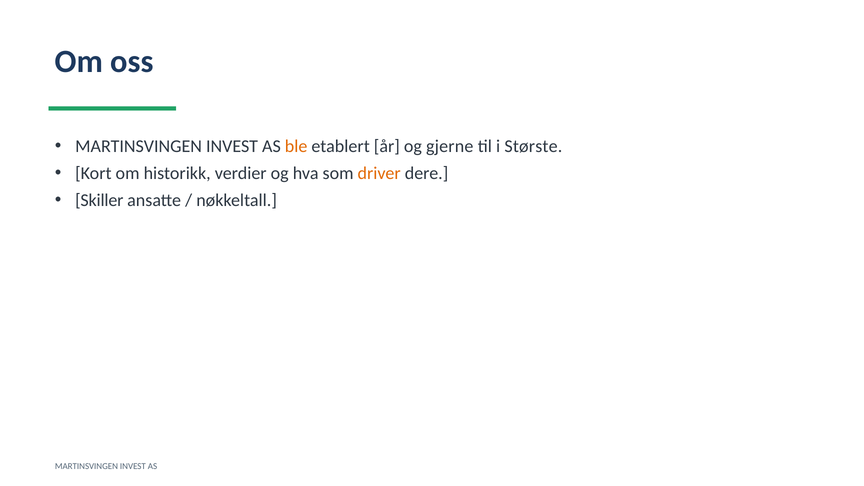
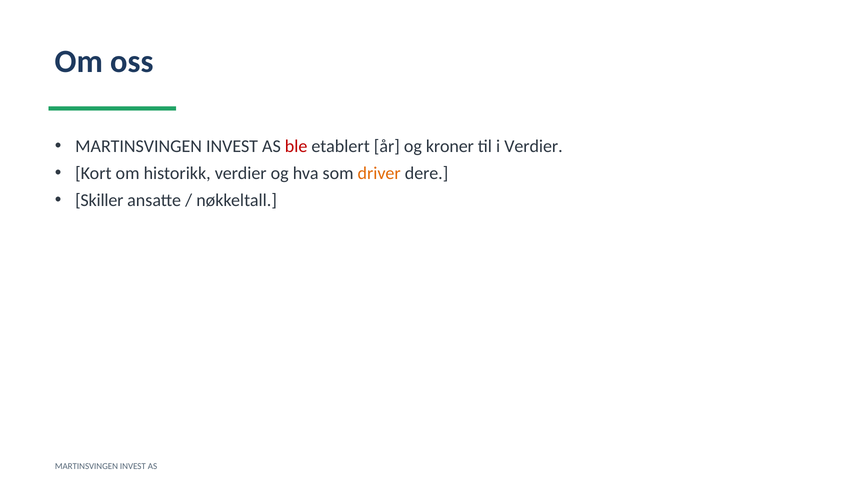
ble colour: orange -> red (296, 146)
gjerne: gjerne -> kroner (450, 146)
i Største: Største -> Verdier (534, 146)
